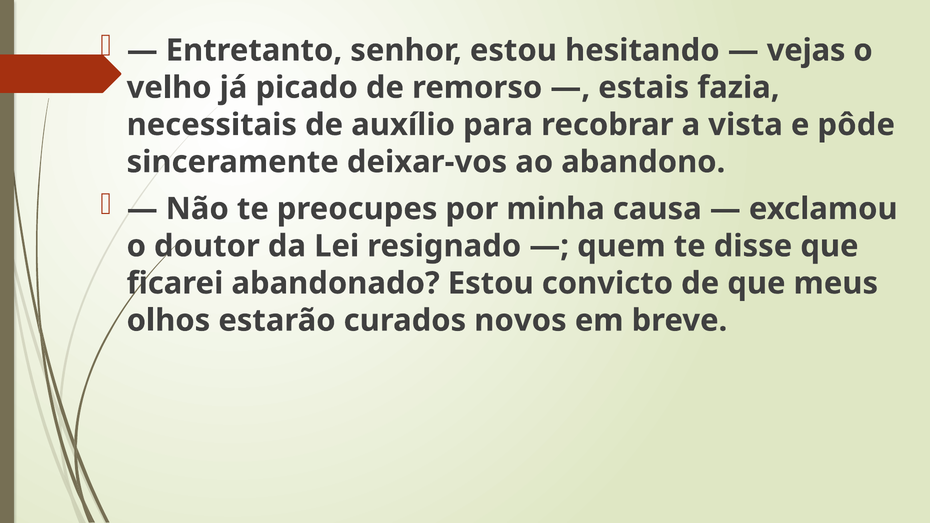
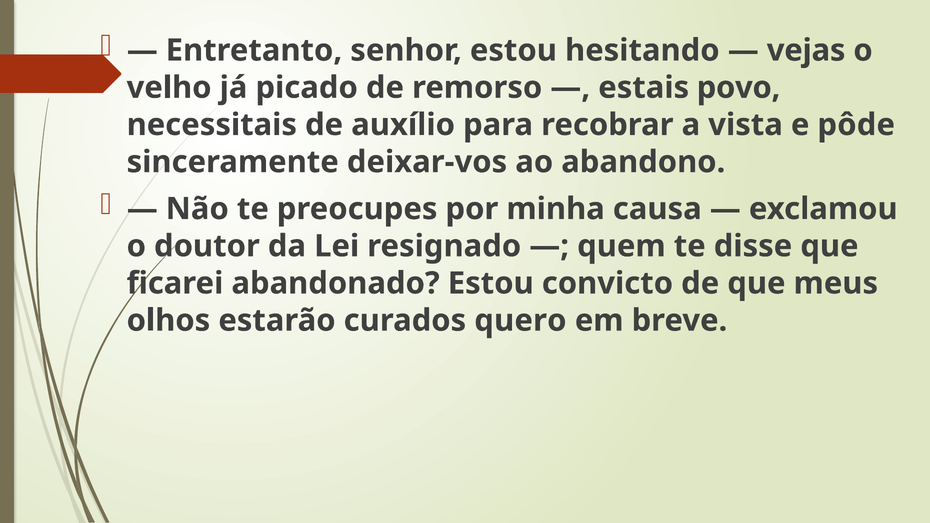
fazia: fazia -> povo (739, 88)
novos: novos -> quero (520, 321)
